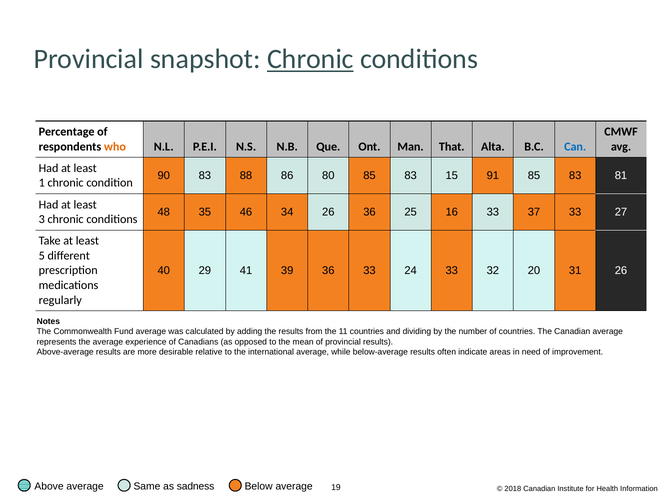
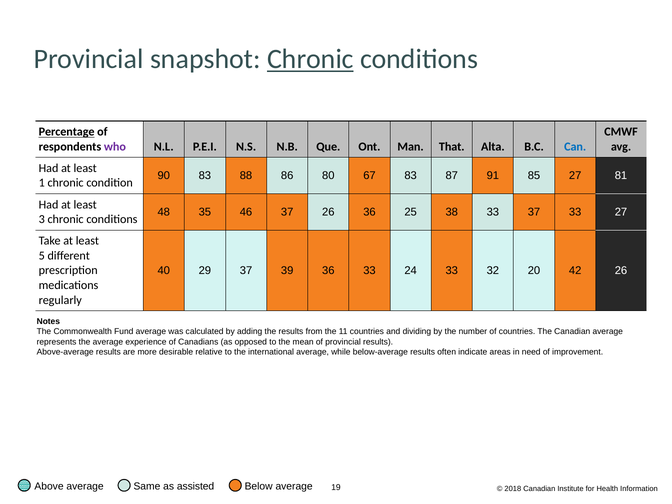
Percentage underline: none -> present (67, 132)
who colour: orange -> purple (115, 147)
80 85: 85 -> 67 (369, 176)
15: 15 -> 87 (452, 176)
91 85 83: 83 -> 27 (575, 176)
46 34: 34 -> 37 (287, 212)
16: 16 -> 38 (452, 212)
29 41: 41 -> 37 (246, 271)
31: 31 -> 42 (575, 271)
sadness: sadness -> assisted (196, 486)
